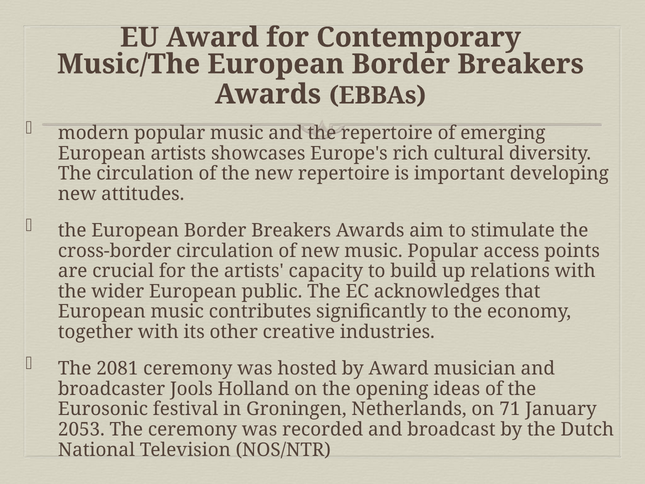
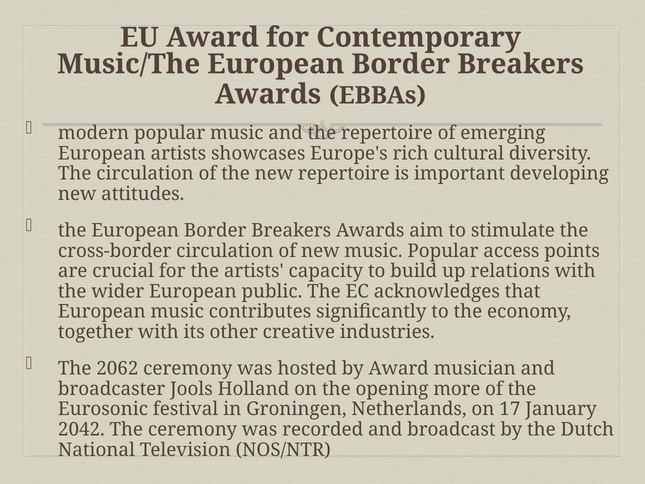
2081: 2081 -> 2062 (117, 368)
ideas: ideas -> more (457, 389)
71: 71 -> 17 (510, 409)
2053: 2053 -> 2042 (81, 429)
